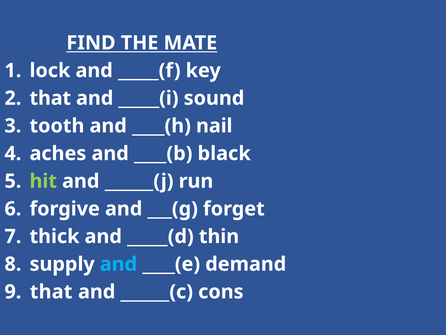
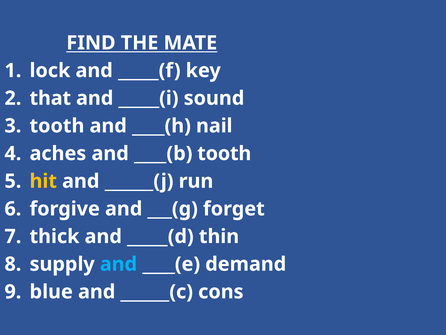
____(b black: black -> tooth (224, 153)
hit colour: light green -> yellow (43, 181)
that: that -> blue (51, 291)
